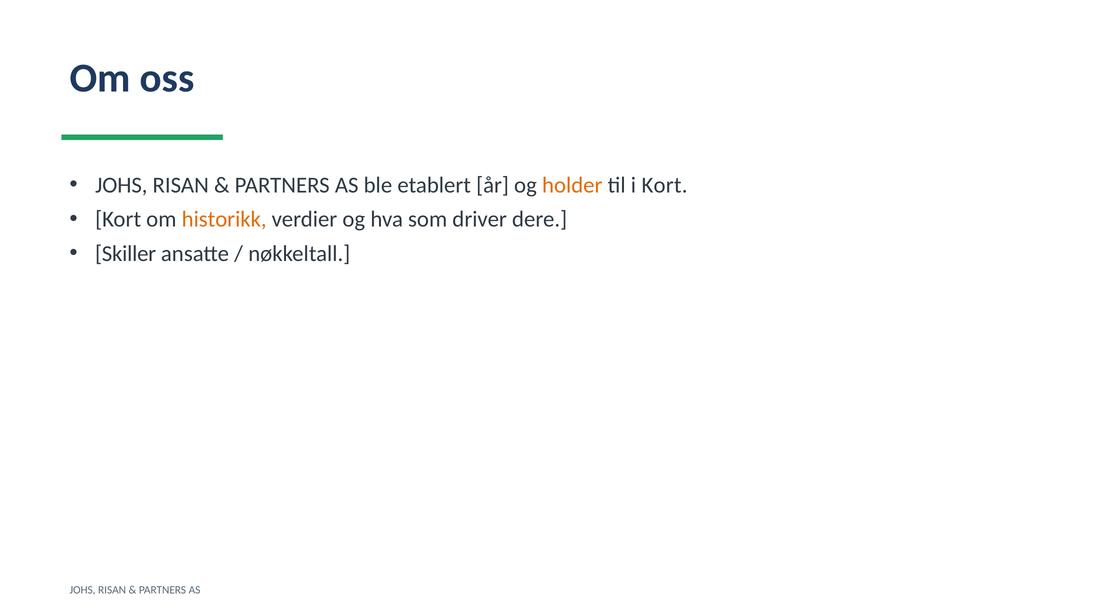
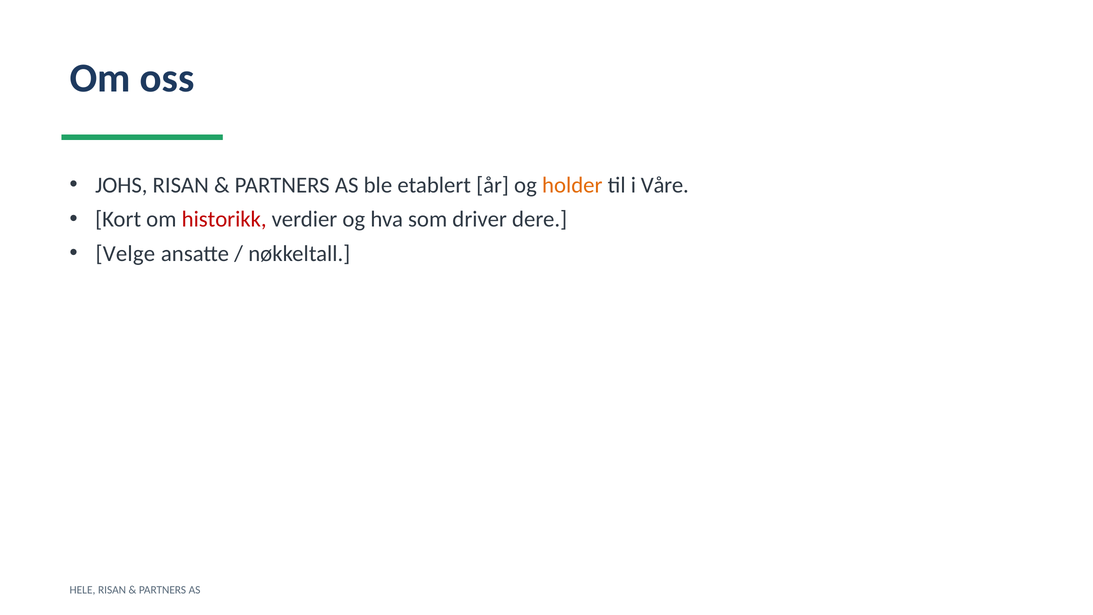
i Kort: Kort -> Våre (665, 185)
historikk colour: orange -> red (224, 219)
Skiller: Skiller -> Velge (125, 253)
JOHS: JOHS -> HELE (83, 590)
